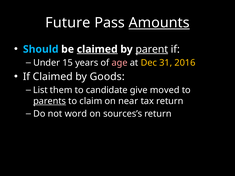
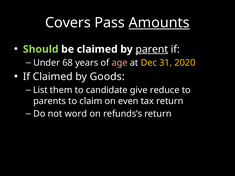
Future: Future -> Covers (68, 23)
Should colour: light blue -> light green (41, 49)
claimed underline: present -> none (97, 49)
15: 15 -> 68 (68, 63)
2016: 2016 -> 2020 (185, 63)
moved: moved -> reduce (165, 90)
parents underline: present -> none (50, 101)
near: near -> even (128, 101)
sources’s: sources’s -> refunds’s (123, 114)
